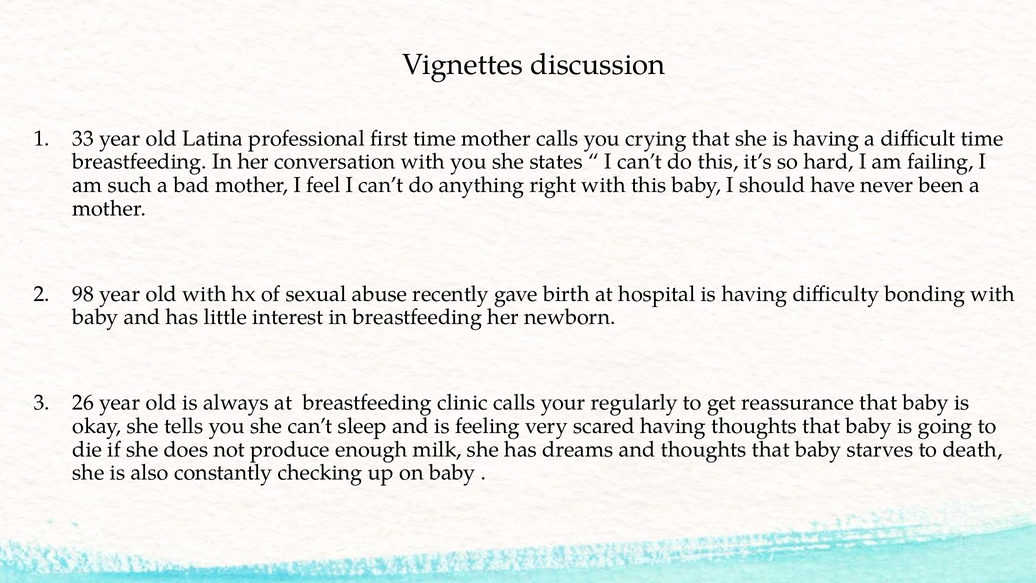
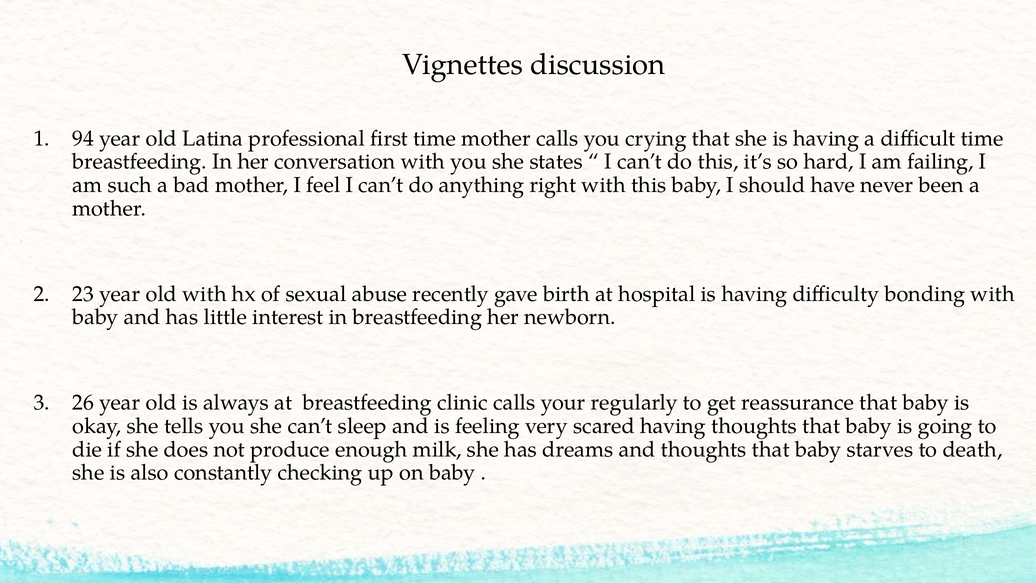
33: 33 -> 94 (83, 138)
98: 98 -> 23 (83, 294)
